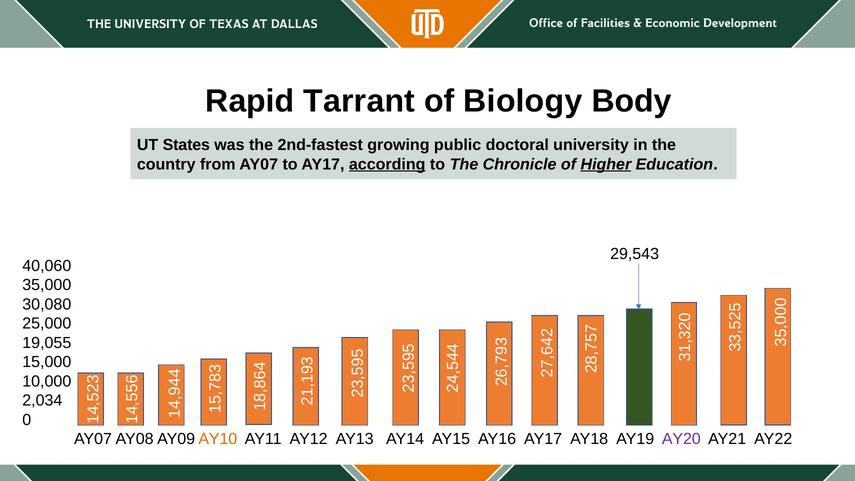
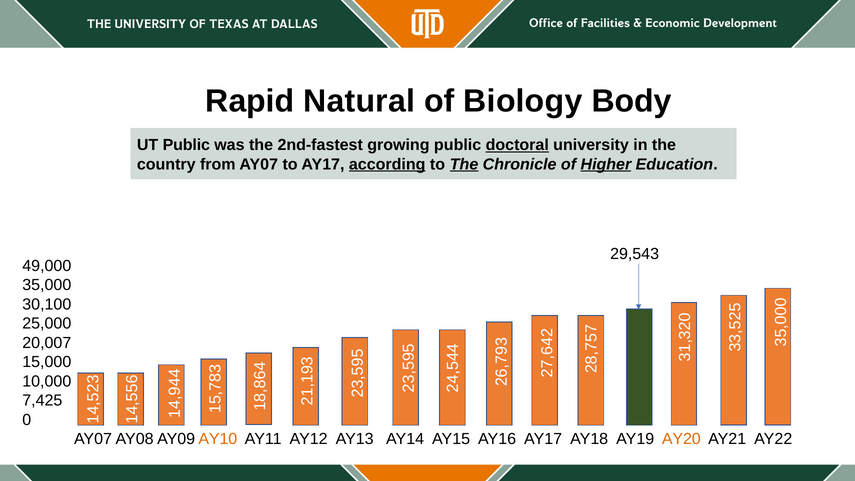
Tarrant: Tarrant -> Natural (359, 101)
UT States: States -> Public (186, 145)
doctoral underline: none -> present (517, 145)
The underline: none -> present (464, 164)
40,060: 40,060 -> 49,000 (47, 266)
30,080: 30,080 -> 30,100 (47, 304)
19,055: 19,055 -> 20,007 (47, 343)
2,034: 2,034 -> 7,425 (42, 401)
AY20 colour: purple -> orange (681, 439)
